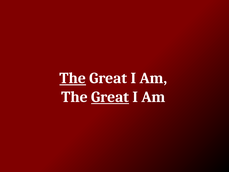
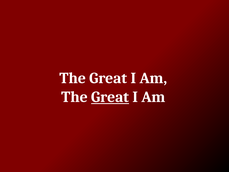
The underline: present -> none (73, 78)
